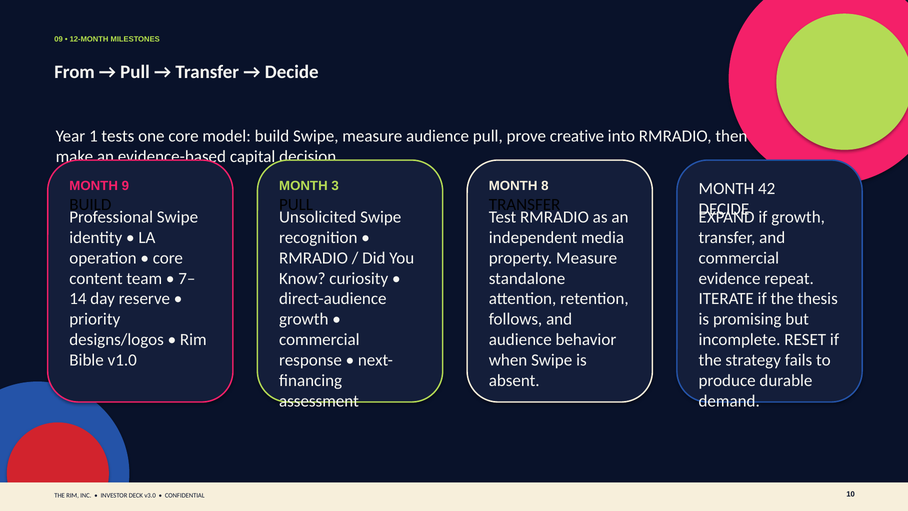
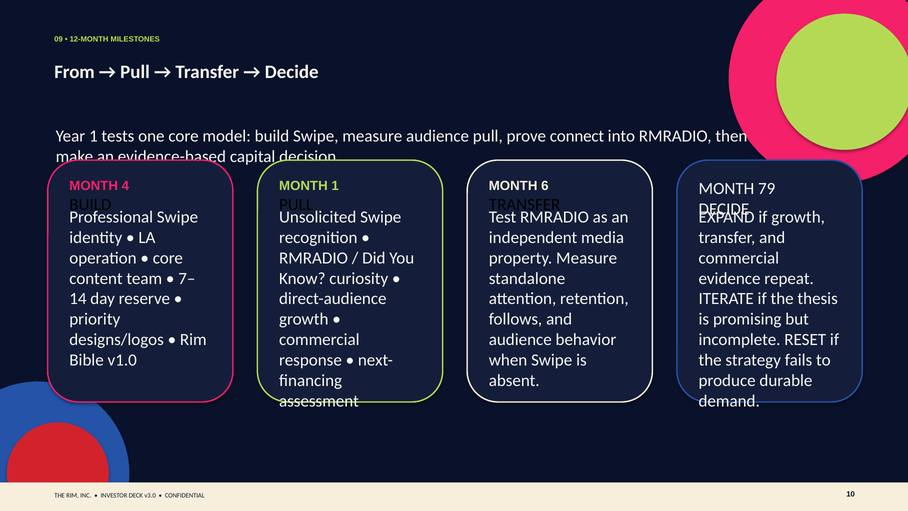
creative: creative -> connect (577, 136)
9: 9 -> 4 (125, 186)
MONTH 3: 3 -> 1 (335, 186)
8: 8 -> 6 (545, 186)
42: 42 -> 79 (767, 188)
